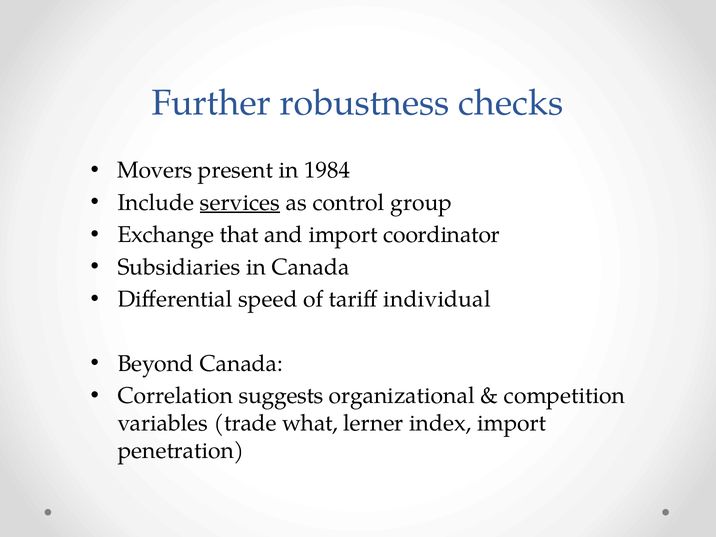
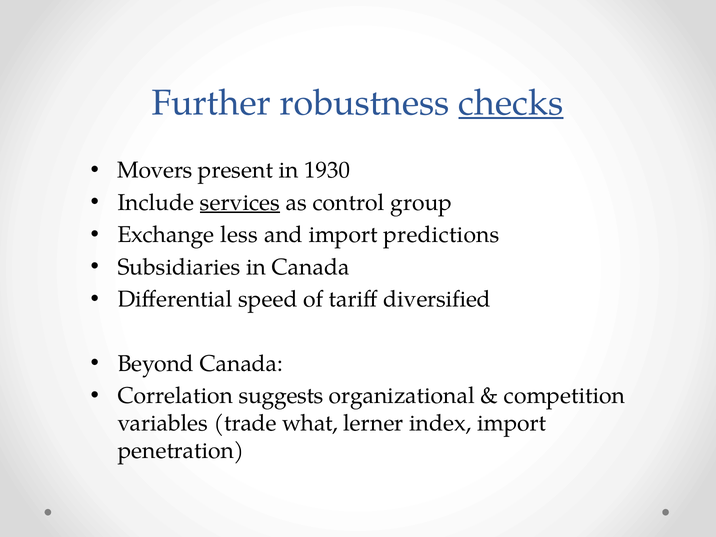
checks underline: none -> present (511, 103)
1984: 1984 -> 1930 (327, 170)
that: that -> less (239, 235)
coordinator: coordinator -> predictions (441, 235)
individual: individual -> diversified (437, 299)
